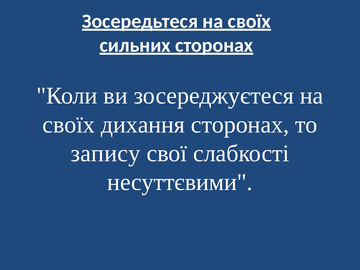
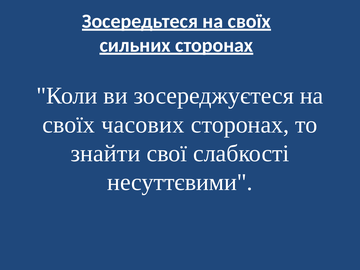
дихання: дихання -> часових (143, 125)
запису: запису -> знайти (105, 153)
